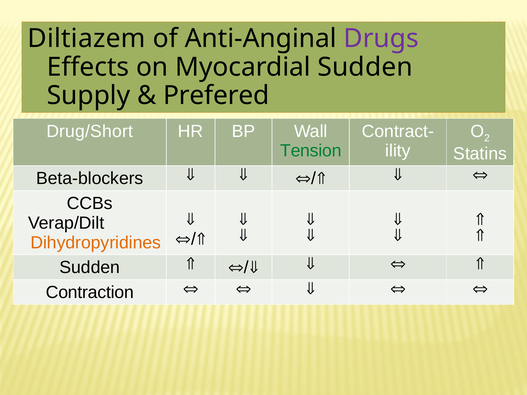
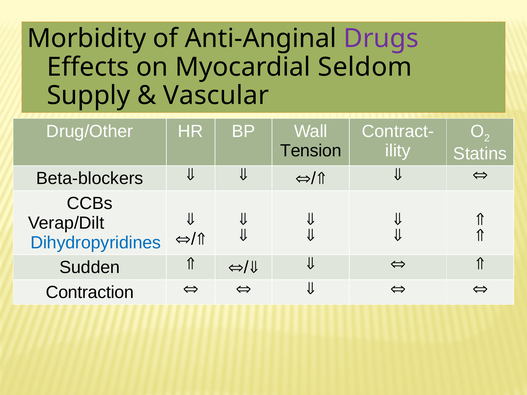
Diltiazem: Diltiazem -> Morbidity (87, 39)
Myocardial Sudden: Sudden -> Seldom (365, 67)
Prefered: Prefered -> Vascular (216, 96)
Drug/Short: Drug/Short -> Drug/Other (90, 131)
Tension colour: green -> black (311, 151)
Dihydropyridines colour: orange -> blue (96, 243)
